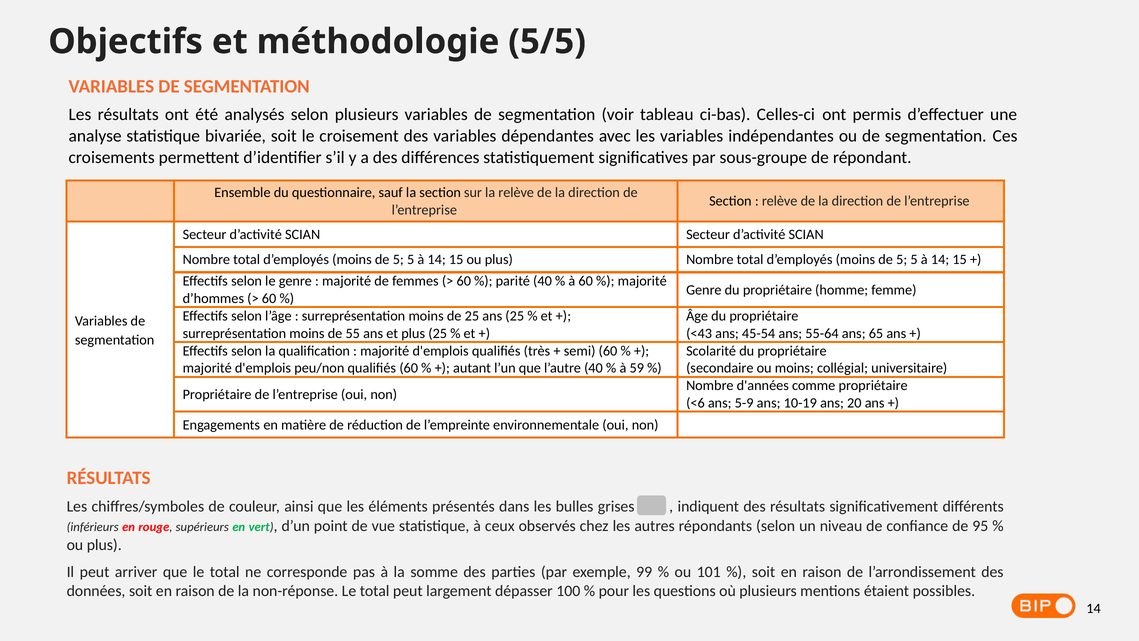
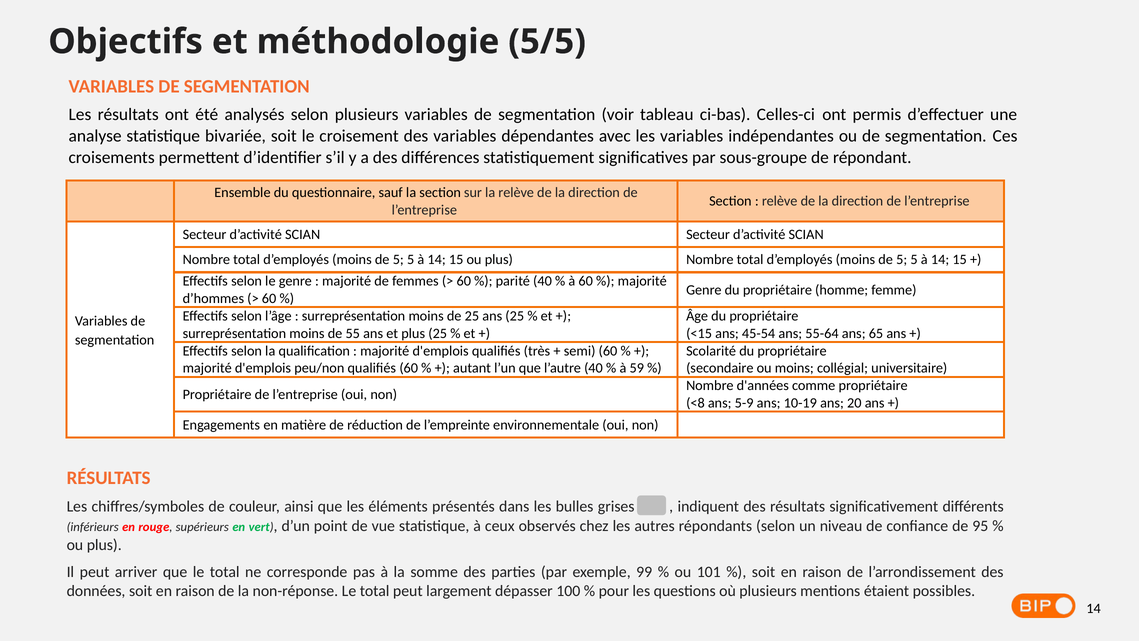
˂43: ˂43 -> ˂15 (699, 333)
˂6: ˂6 -> ˂8 (695, 403)
